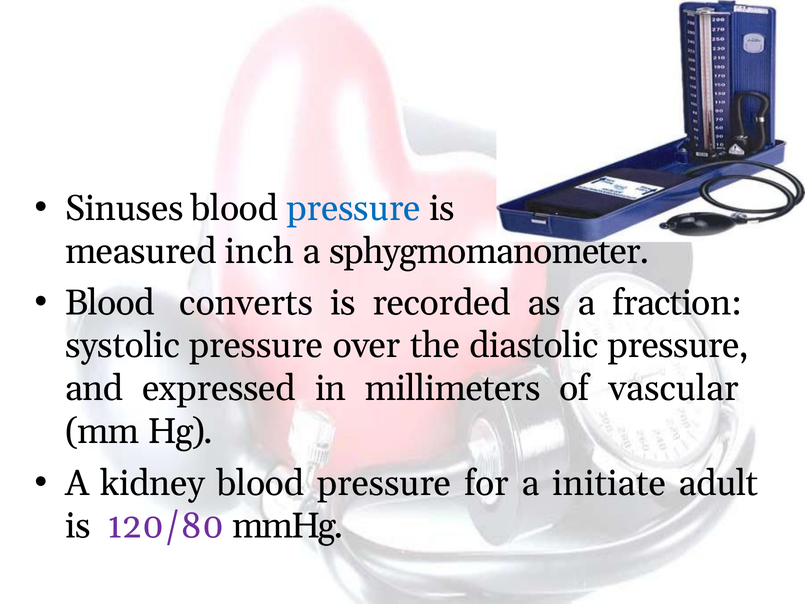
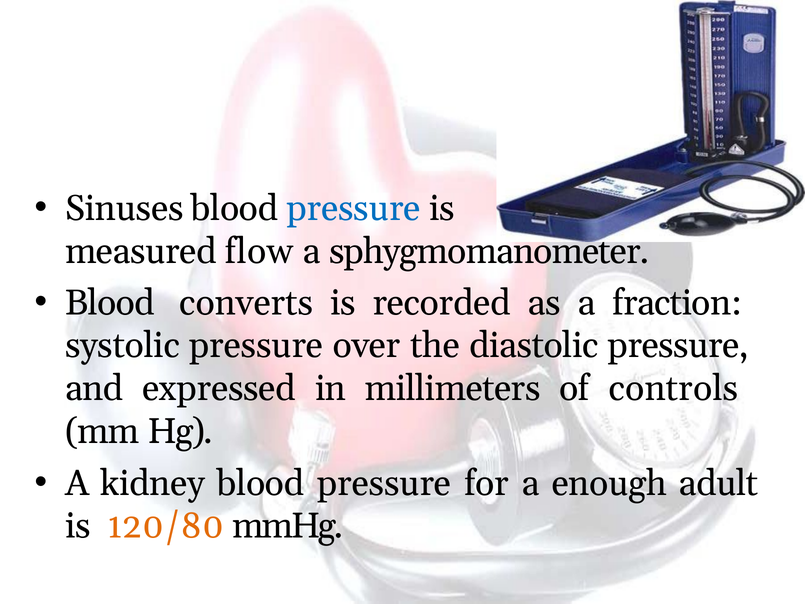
inch: inch -> flow (259, 251)
vascular: vascular -> controls (674, 388)
initiate: initiate -> enough (609, 483)
120/80 colour: purple -> orange (166, 526)
